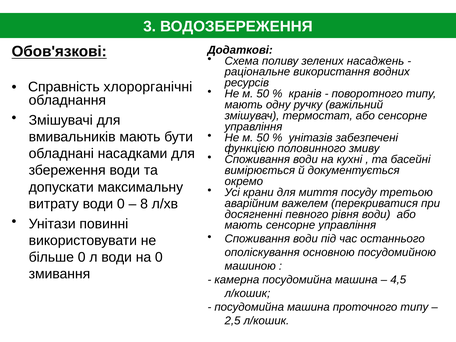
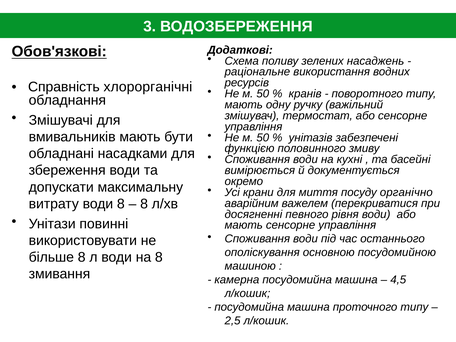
третьою: третьою -> органічно (406, 192)
води 0: 0 -> 8 (121, 204)
більше 0: 0 -> 8 (82, 257)
на 0: 0 -> 8 (159, 257)
